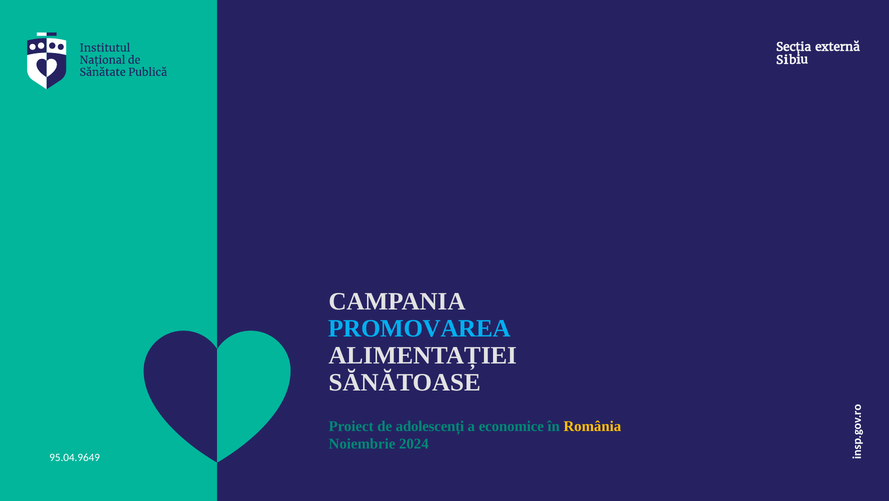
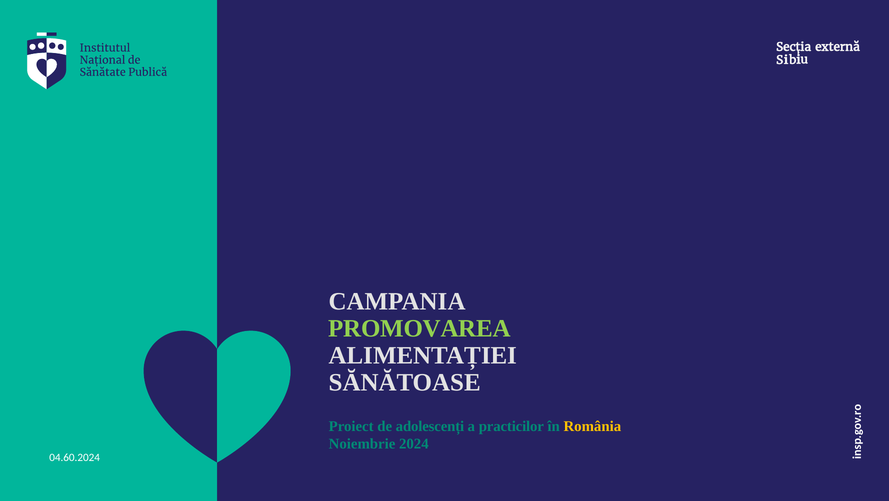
PROMOVAREA colour: light blue -> light green (420, 328)
economice: economice -> practicilor (511, 426)
95.04.9649: 95.04.9649 -> 04.60.2024 (75, 457)
